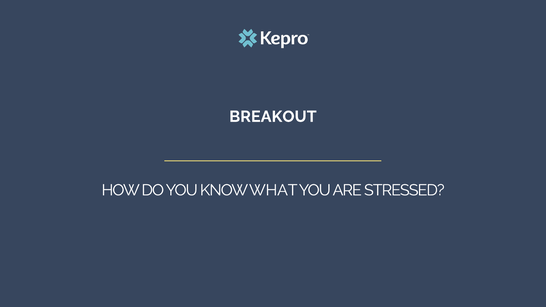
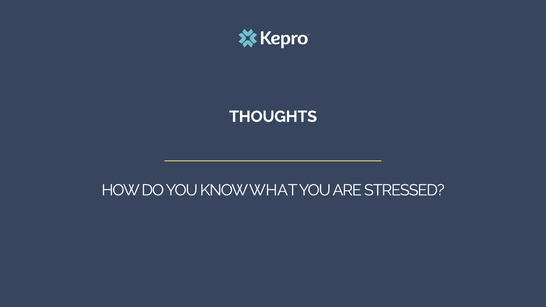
BREAKOUT: BREAKOUT -> THOUGHTS (273, 117)
